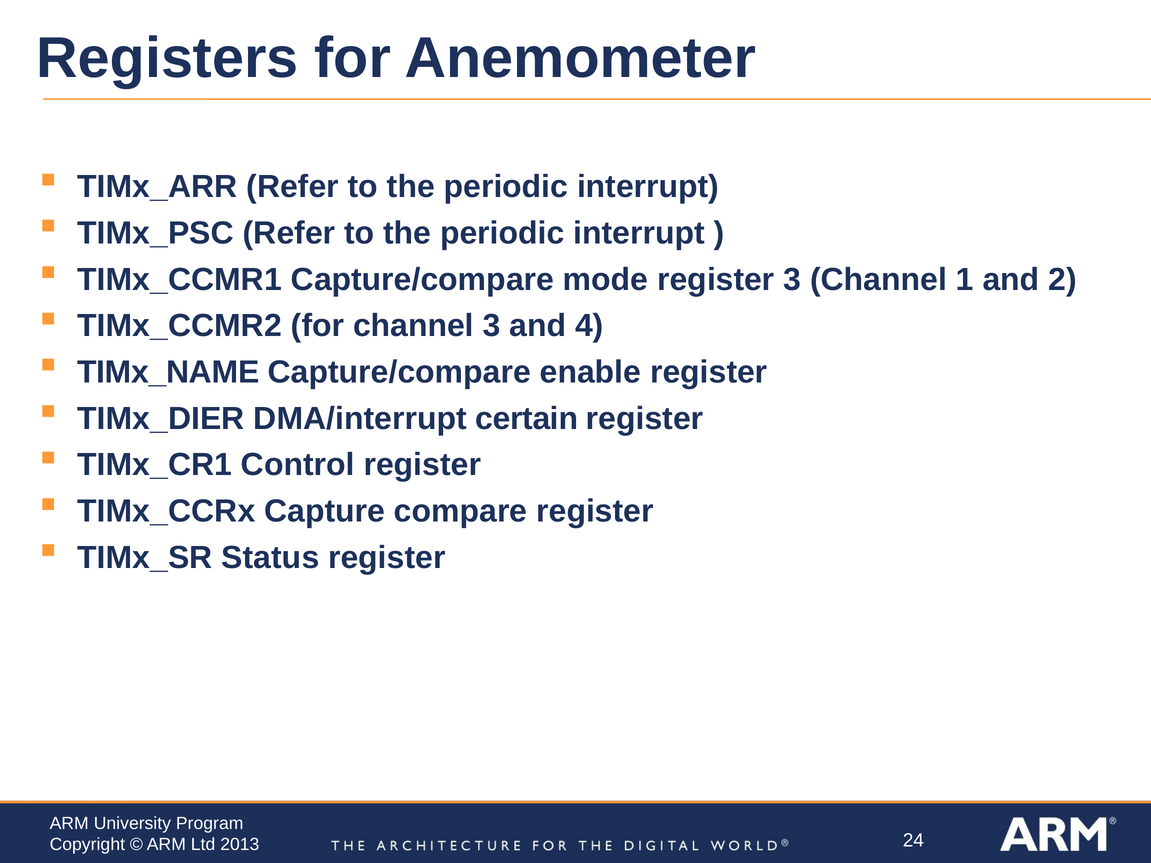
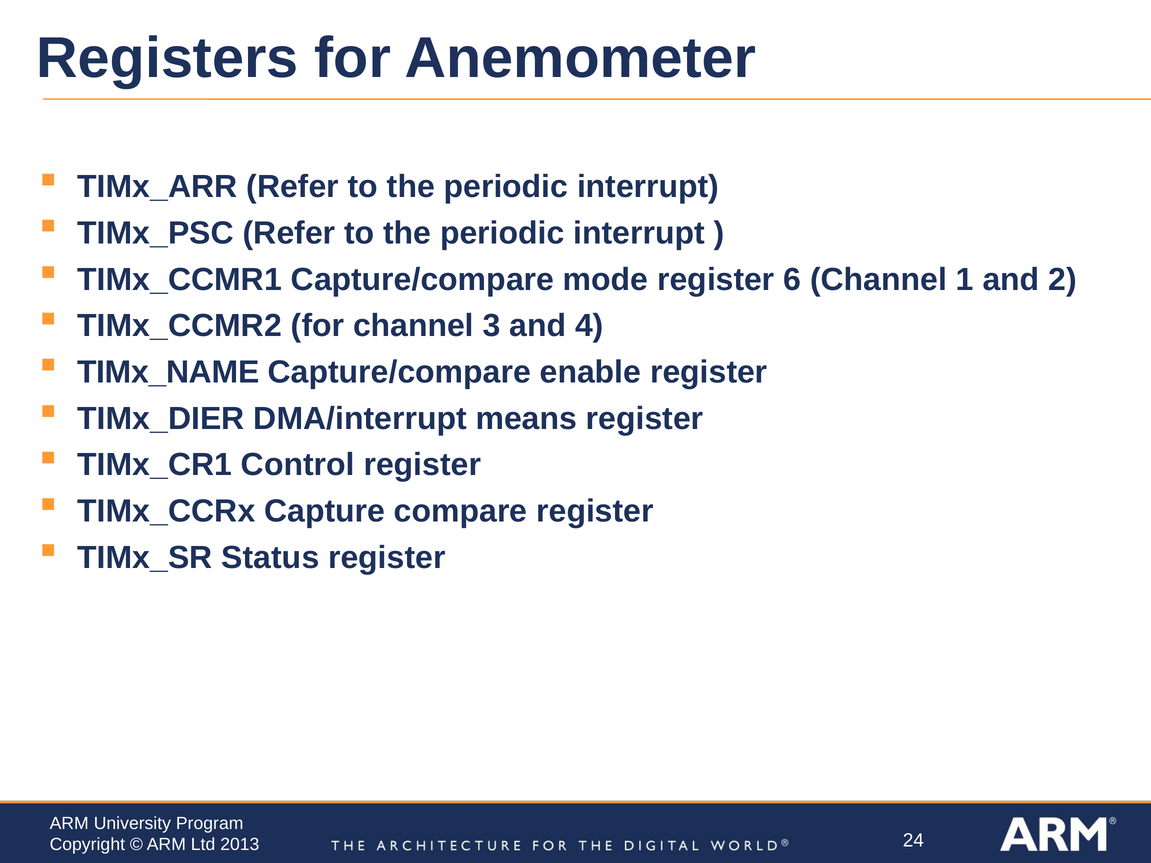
register 3: 3 -> 6 (792, 280)
certain: certain -> means (526, 419)
